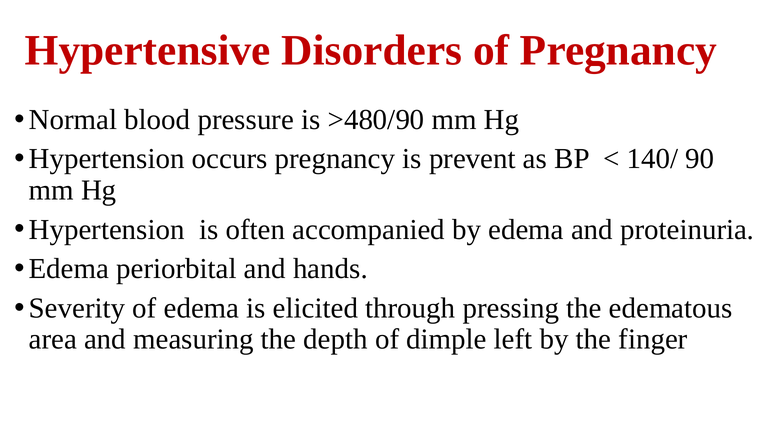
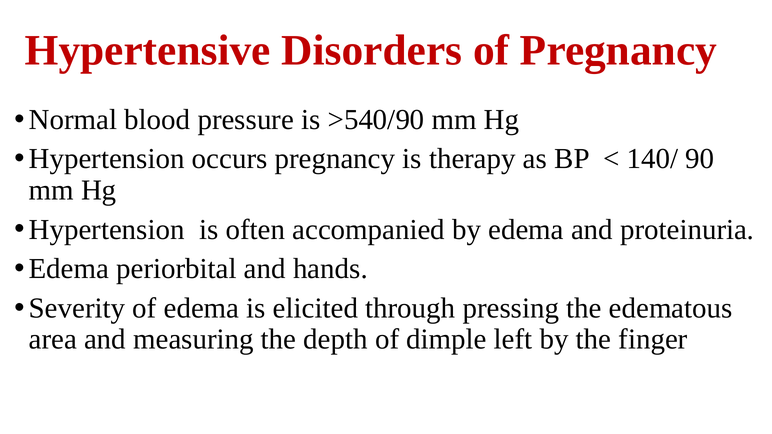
>480/90: >480/90 -> >540/90 (376, 120)
prevent: prevent -> therapy (472, 159)
